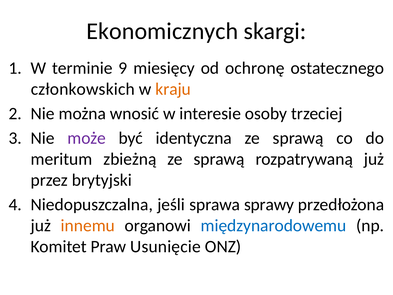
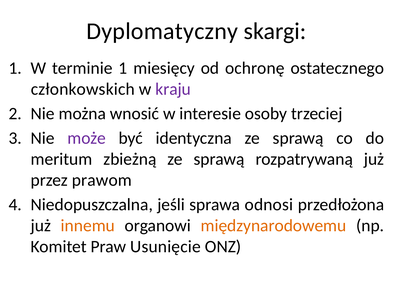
Ekonomicznych: Ekonomicznych -> Dyplomatyczny (162, 31)
terminie 9: 9 -> 1 (123, 68)
kraju colour: orange -> purple (173, 89)
brytyjski: brytyjski -> prawom (102, 180)
sprawy: sprawy -> odnosi (269, 205)
międzynarodowemu colour: blue -> orange (273, 226)
